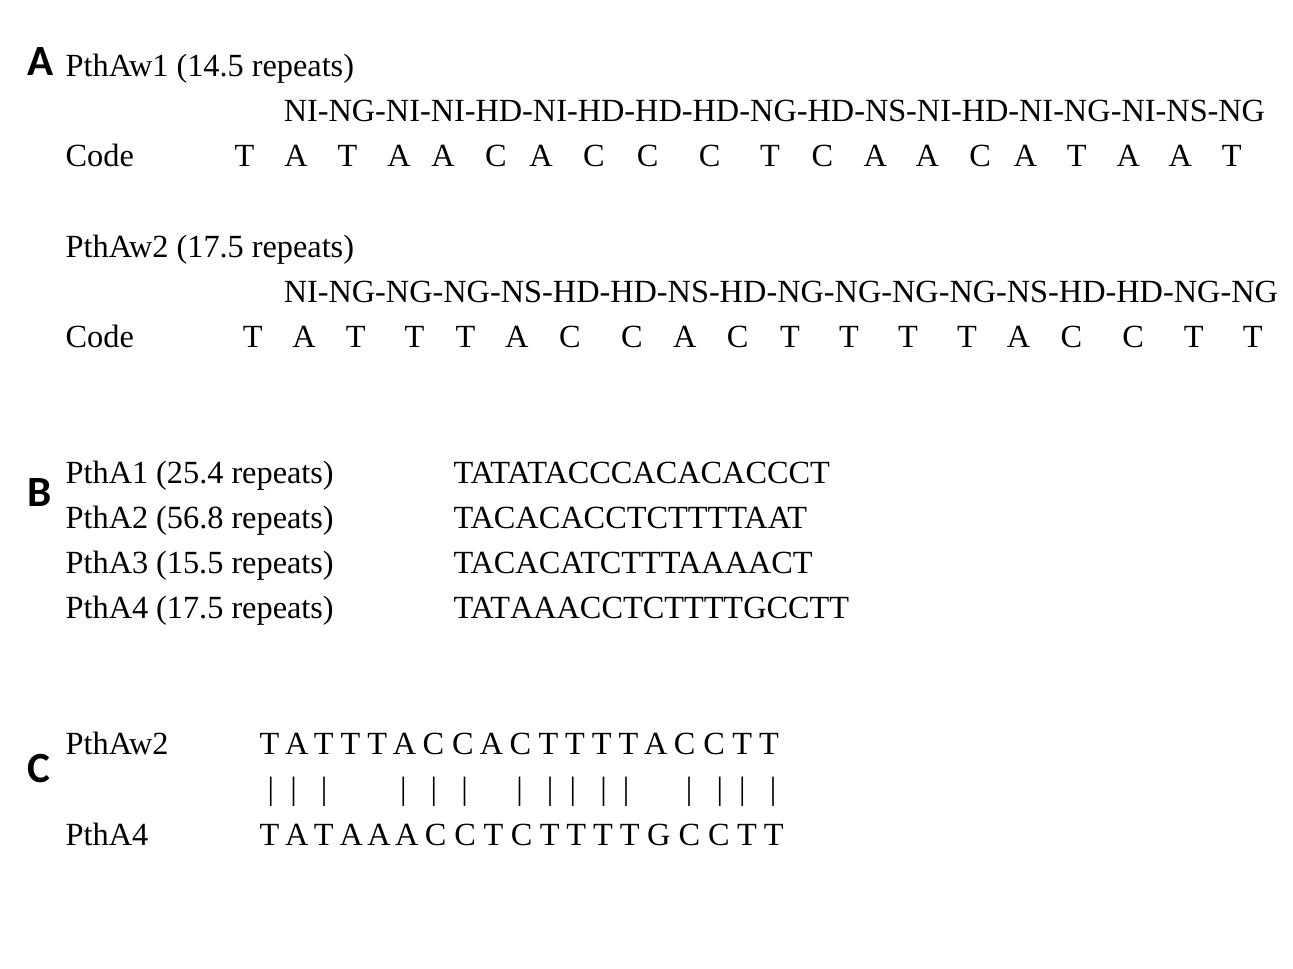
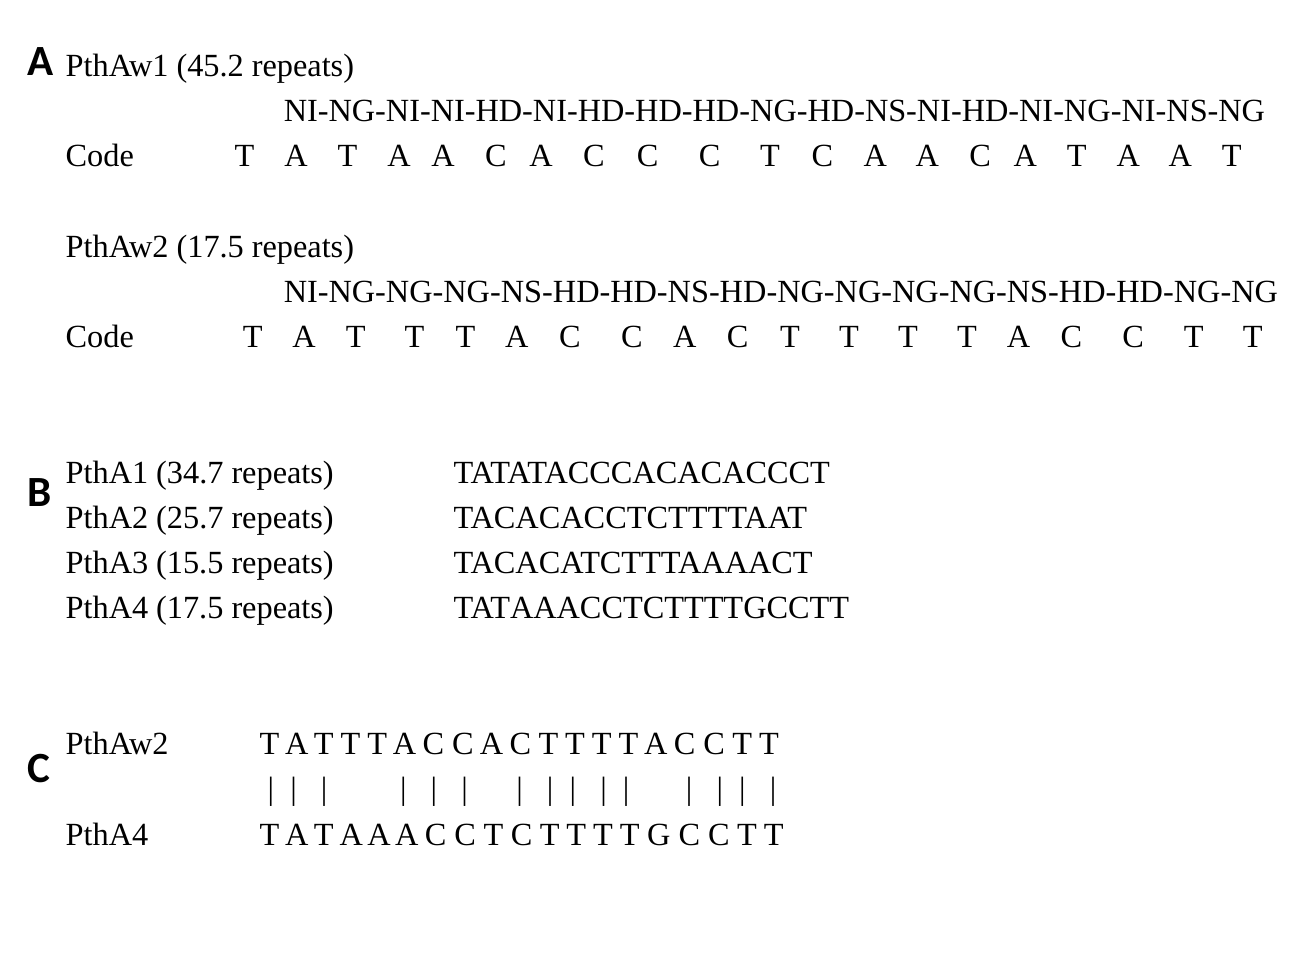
14.5: 14.5 -> 45.2 (210, 66)
25.4: 25.4 -> 34.7 (190, 473)
56.8: 56.8 -> 25.7 (190, 518)
